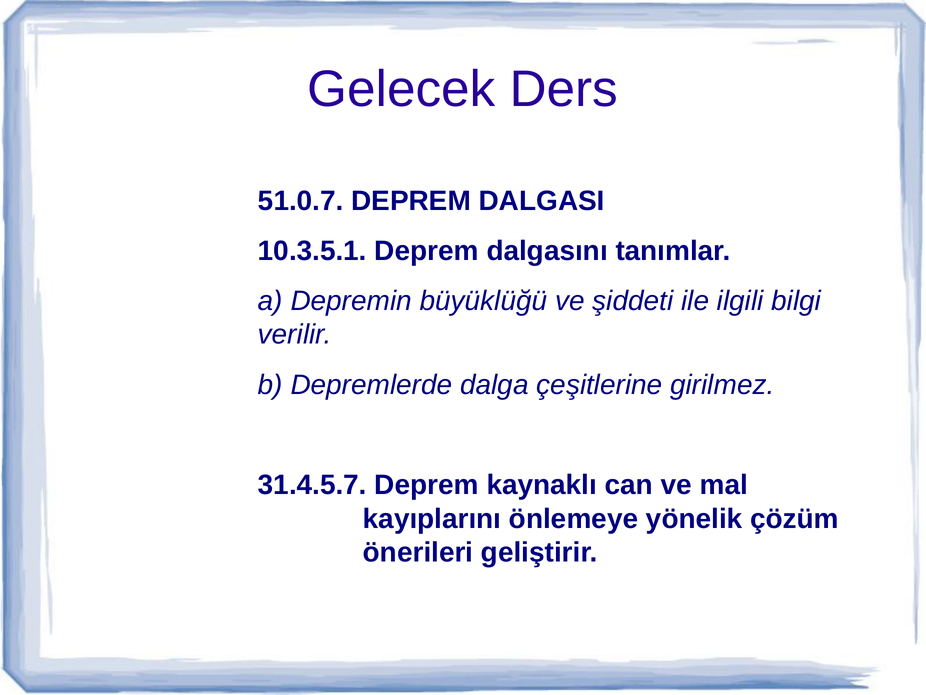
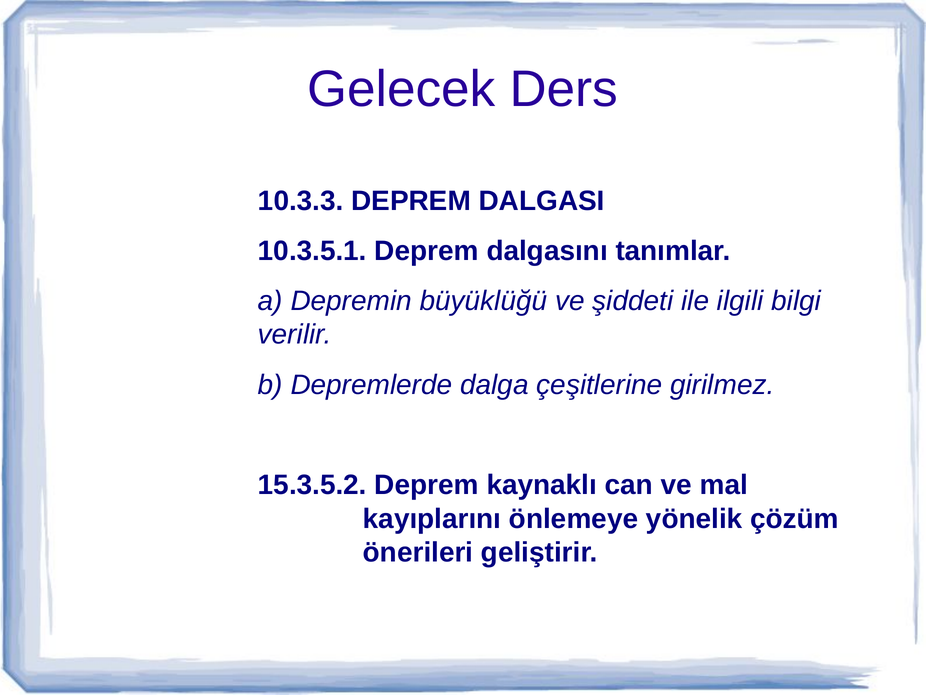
51.0.7: 51.0.7 -> 10.3.3 (301, 201)
31.4.5.7: 31.4.5.7 -> 15.3.5.2 (312, 485)
